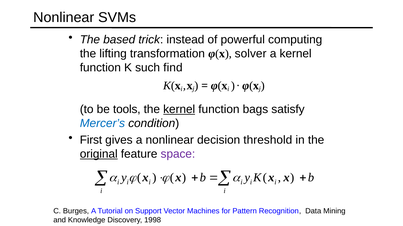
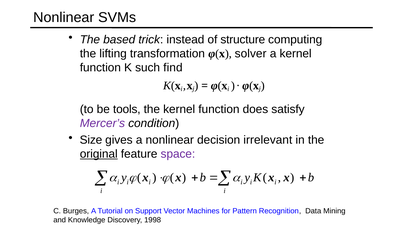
powerful: powerful -> structure (243, 40)
kernel underline: present -> none (179, 110)
bags: bags -> does (255, 110)
Mercer’s colour: blue -> purple (102, 124)
First: First -> Size (91, 140)
threshold: threshold -> irrelevant (268, 140)
